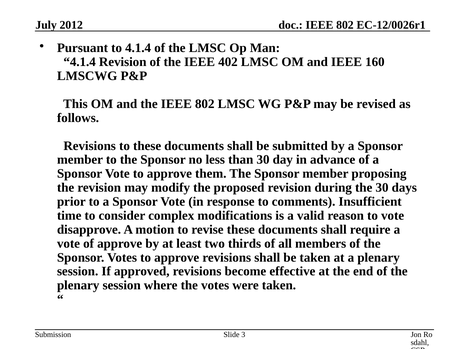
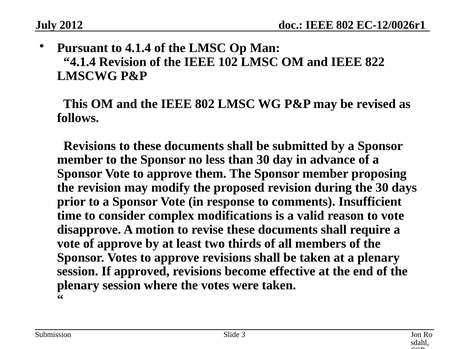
402: 402 -> 102 (228, 62)
160: 160 -> 822 (375, 62)
